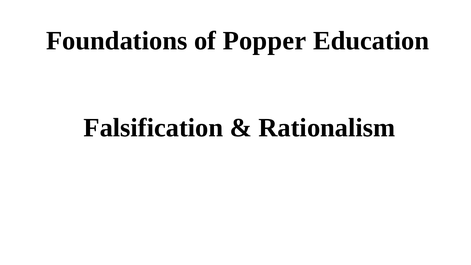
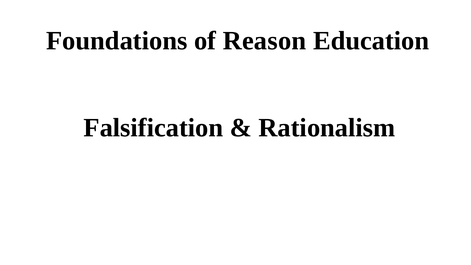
Popper: Popper -> Reason (264, 41)
